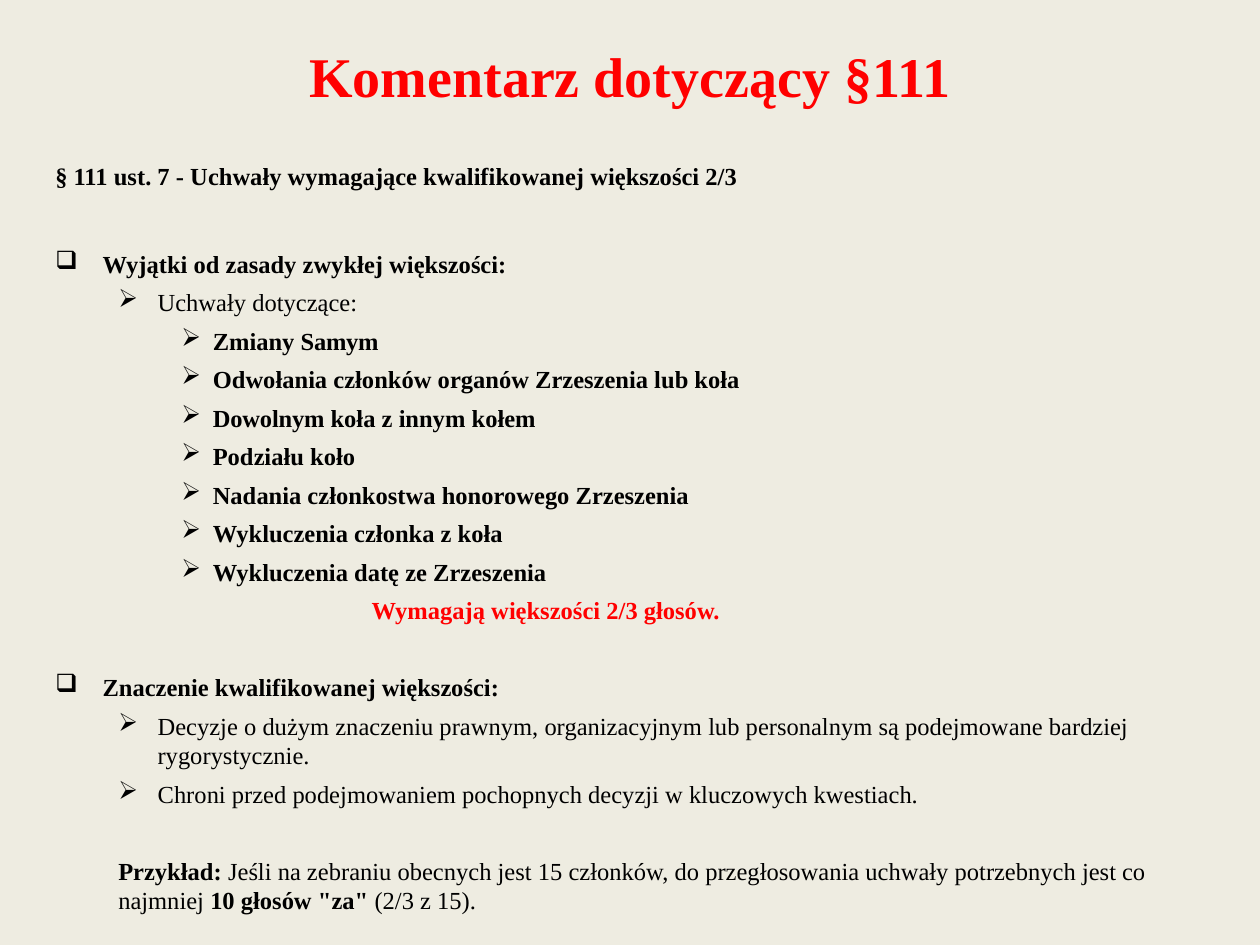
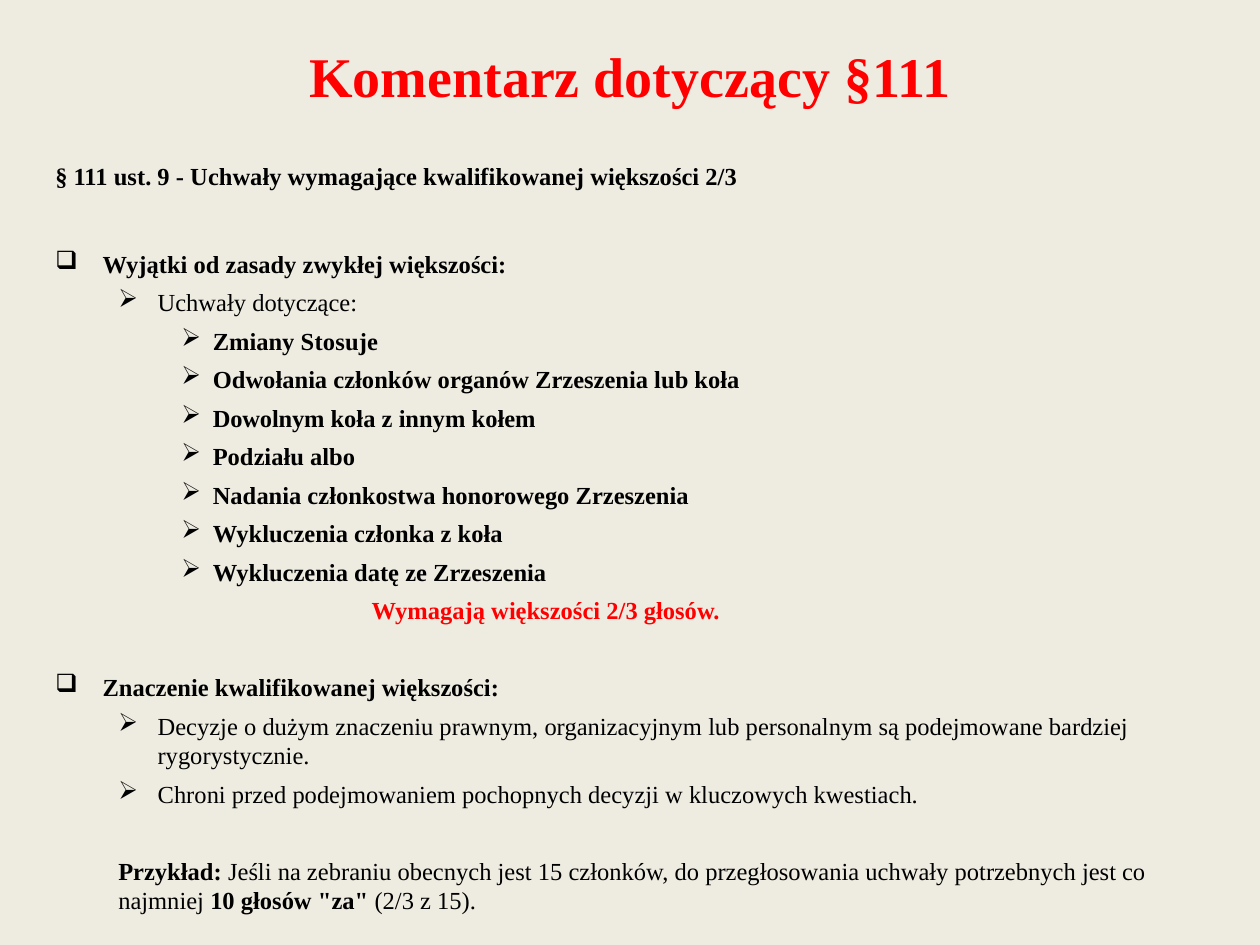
7: 7 -> 9 (164, 178)
Samym: Samym -> Stosuje (339, 342)
koło: koło -> albo (333, 458)
